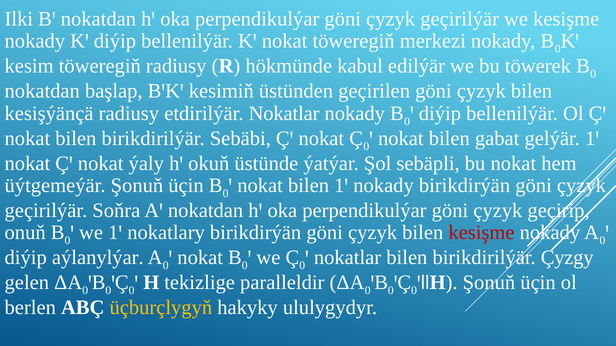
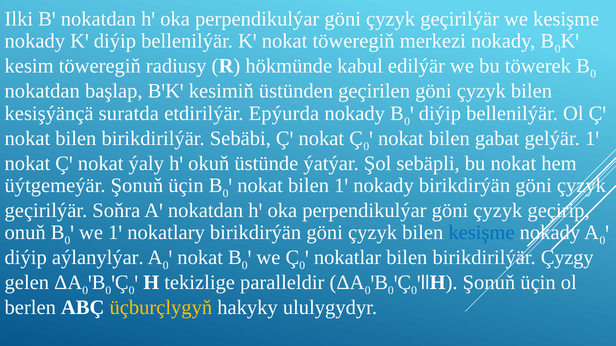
kesişýänçä radiusy: radiusy -> suratda (129, 114)
etdirilýär Nokatlar: Nokatlar -> Epýurda (284, 114)
kesişme colour: red -> blue (481, 233)
